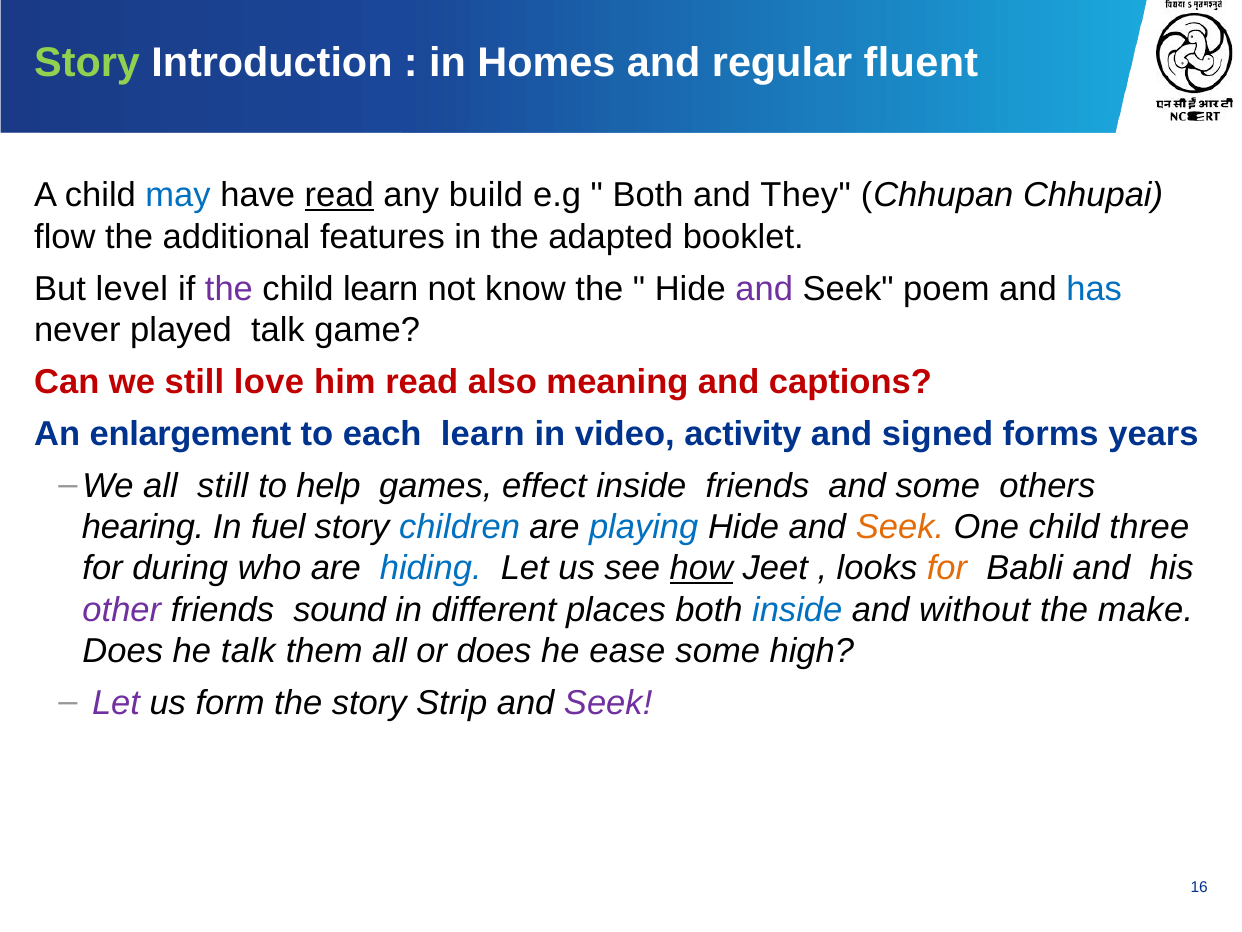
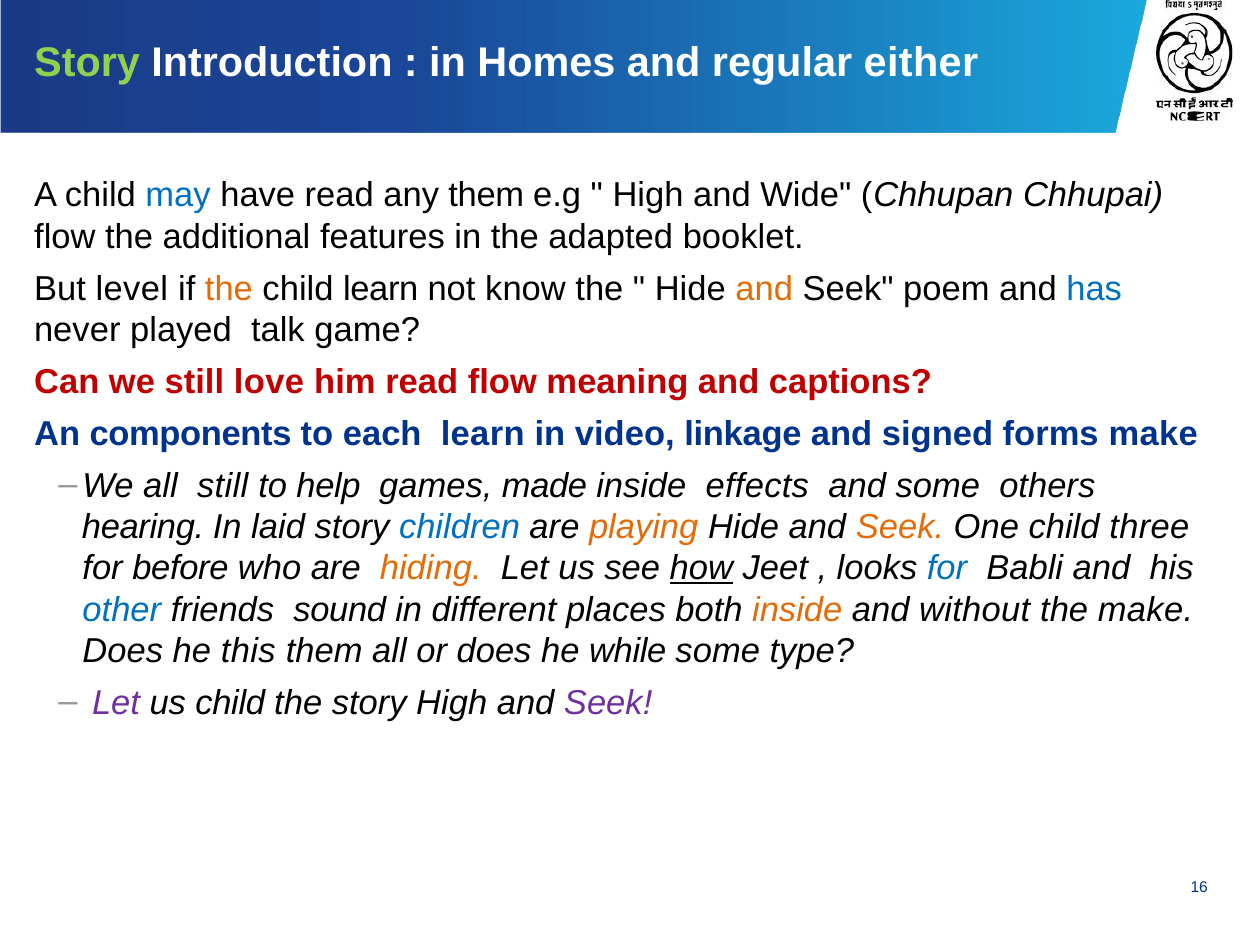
fluent: fluent -> either (921, 63)
read underline: present -> none (339, 195)
any build: build -> them (486, 195)
Both: Both -> High (648, 195)
They: They -> Wide (806, 195)
the colour: purple -> orange (229, 289)
and colour: purple -> orange (764, 289)
read also: also -> flow (502, 382)
enlargement: enlargement -> components (191, 434)
activity: activity -> linkage (743, 434)
forms years: years -> make (1153, 434)
effect: effect -> made (545, 485)
inside friends: friends -> effects (757, 485)
fuel: fuel -> laid (278, 527)
playing colour: blue -> orange (644, 527)
during: during -> before (180, 568)
hiding colour: blue -> orange (431, 568)
for colour: orange -> blue (947, 568)
other colour: purple -> blue (122, 610)
inside colour: blue -> orange (797, 610)
he talk: talk -> this (248, 651)
ease: ease -> while (628, 651)
high: high -> type (812, 651)
us form: form -> child (230, 703)
story Strip: Strip -> High (452, 703)
